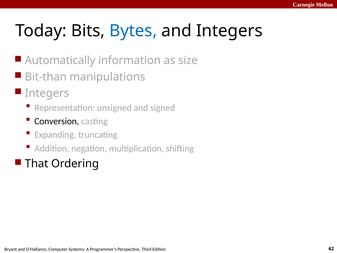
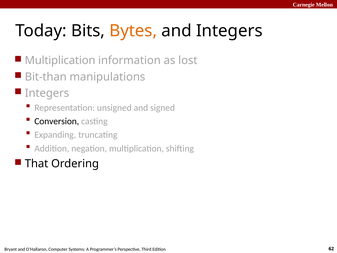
Bytes colour: blue -> orange (133, 31)
Automatically: Automatically -> Multiplication (60, 60)
size: size -> lost (188, 60)
